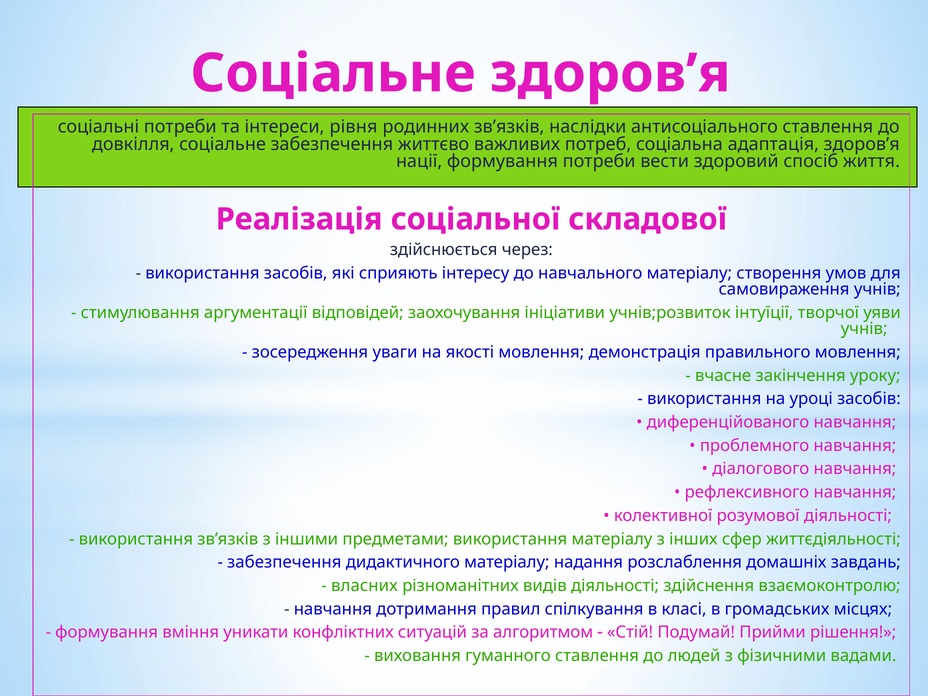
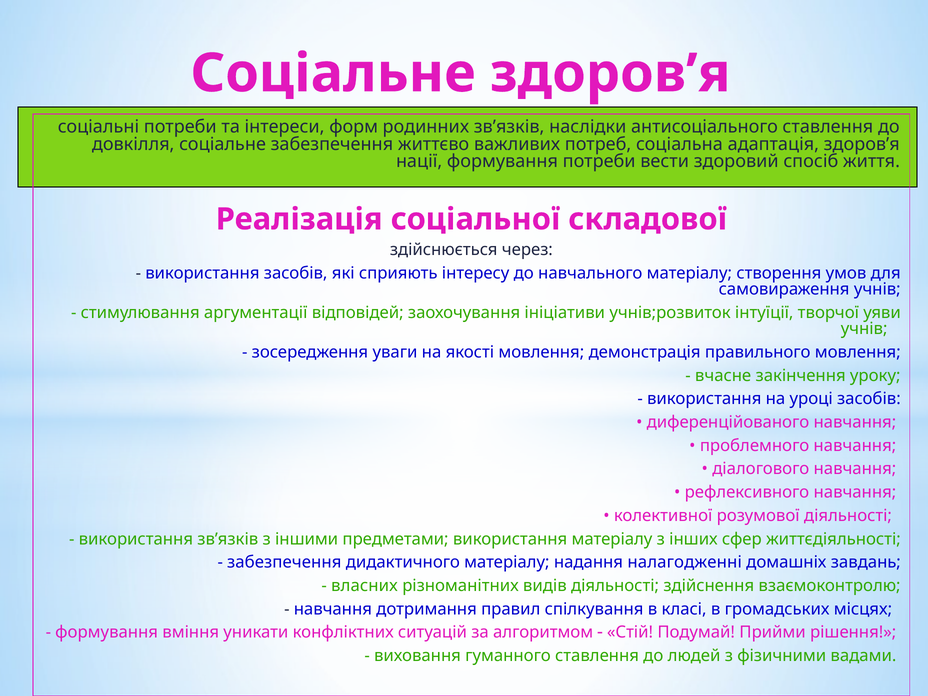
рівня: рівня -> форм (354, 127)
розслаблення: розслаблення -> налагодженні (685, 562)
